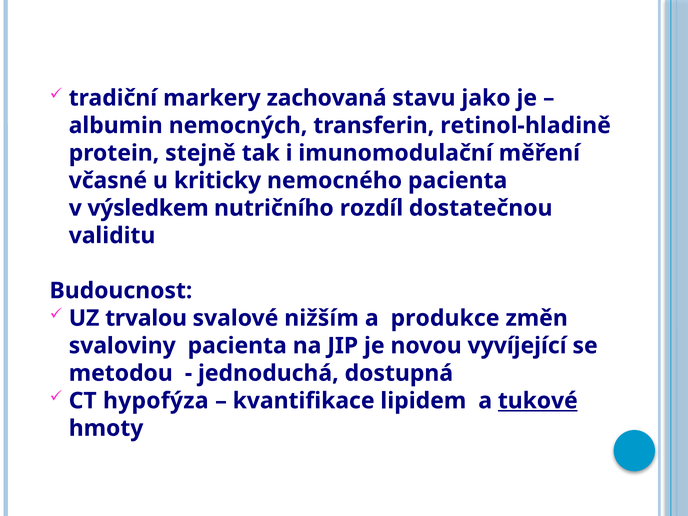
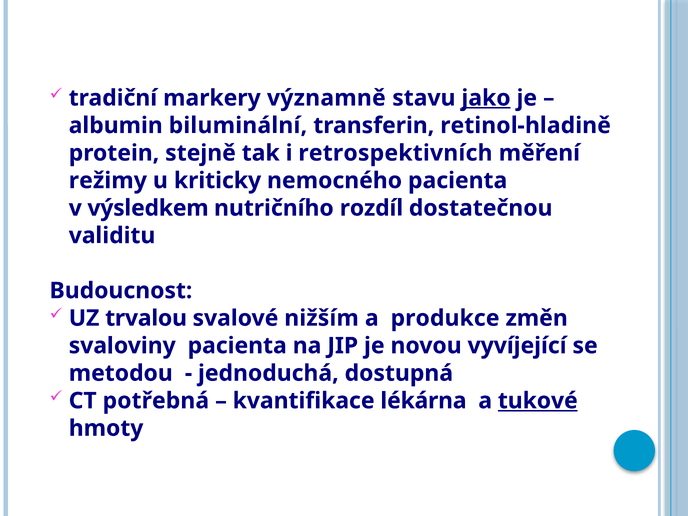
zachovaná: zachovaná -> významně (326, 98)
jako underline: none -> present (486, 98)
nemocných: nemocných -> biluminální (238, 126)
imunomodulační: imunomodulační -> retrospektivních (395, 153)
včasné: včasné -> režimy (108, 181)
hypofýza: hypofýza -> potřebná (156, 401)
lipidem: lipidem -> lékárna (423, 401)
